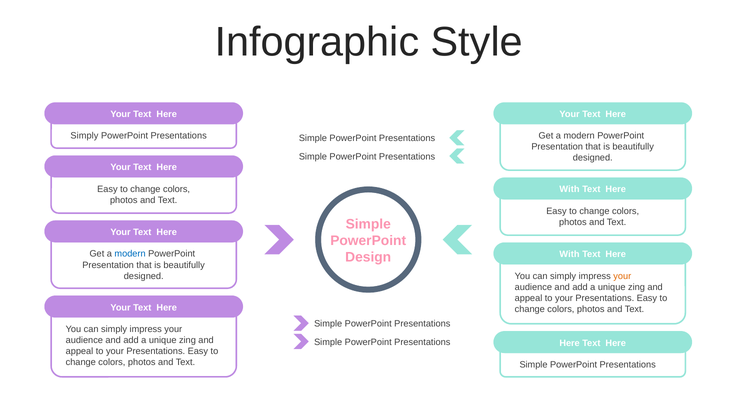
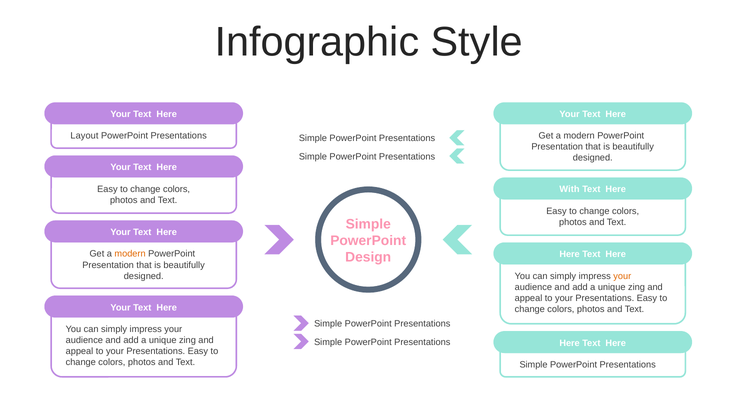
Simply: Simply -> Layout (84, 136)
modern colour: blue -> orange (130, 254)
With: With -> Here (570, 254)
